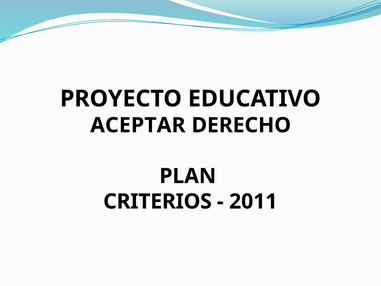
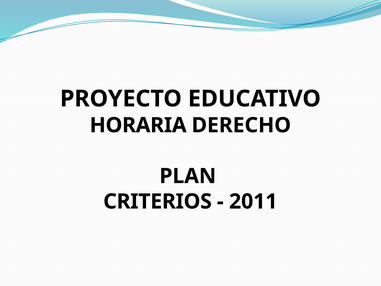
ACEPTAR: ACEPTAR -> HORARIA (138, 125)
